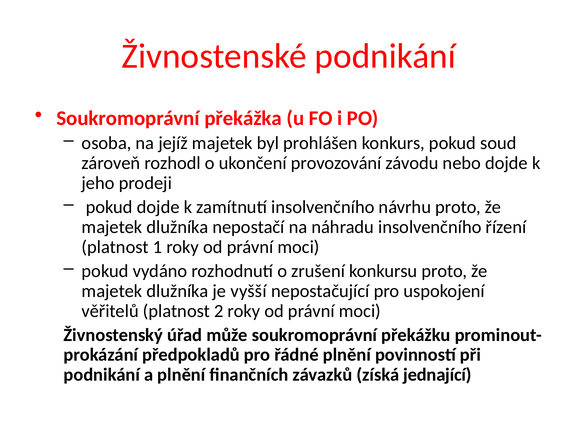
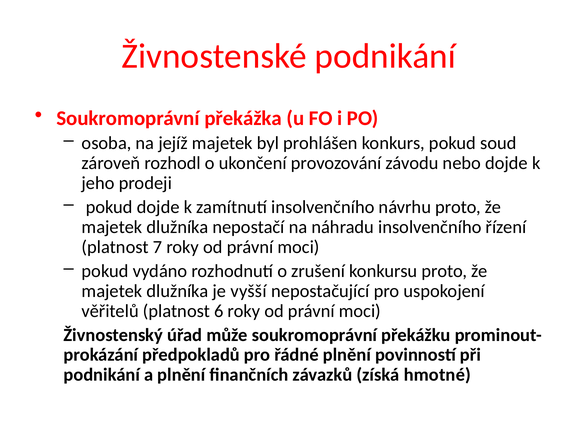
1: 1 -> 7 (157, 247)
2: 2 -> 6 (219, 311)
jednající: jednající -> hmotné (437, 374)
